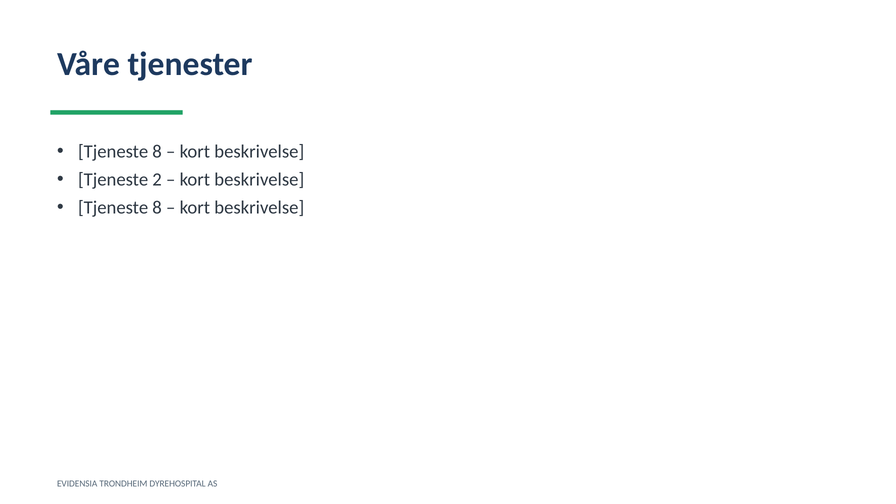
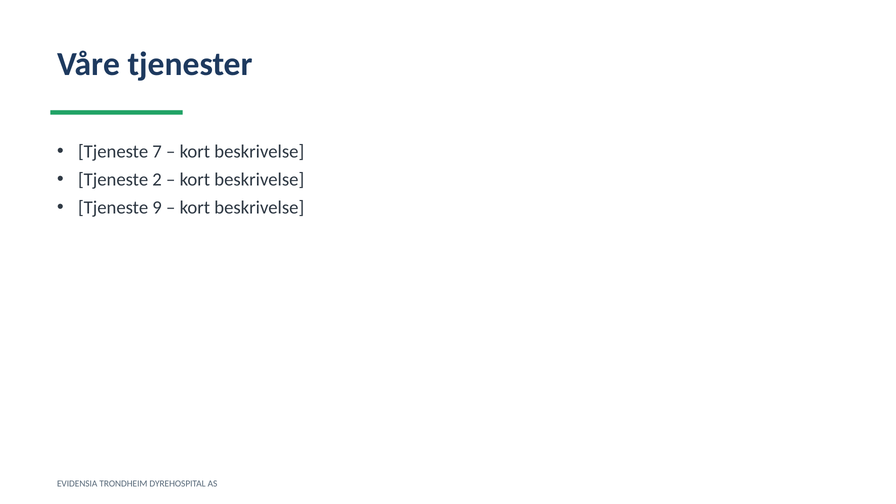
8: 8 -> 7 (157, 152)
8: 8 -> 9 (157, 208)
